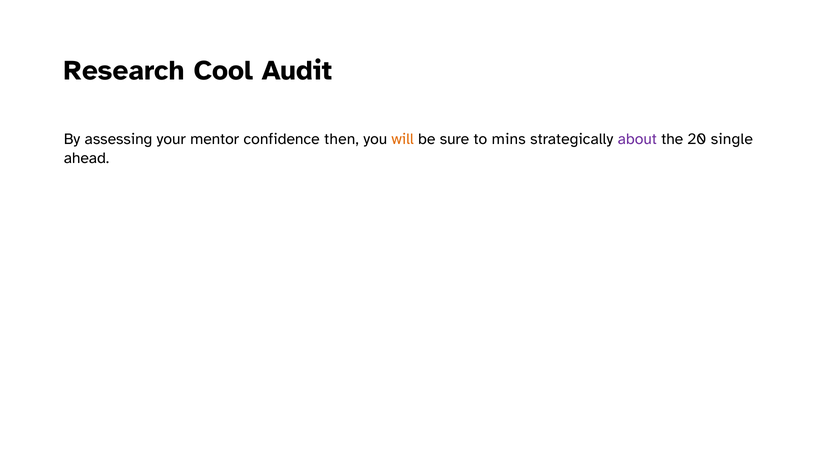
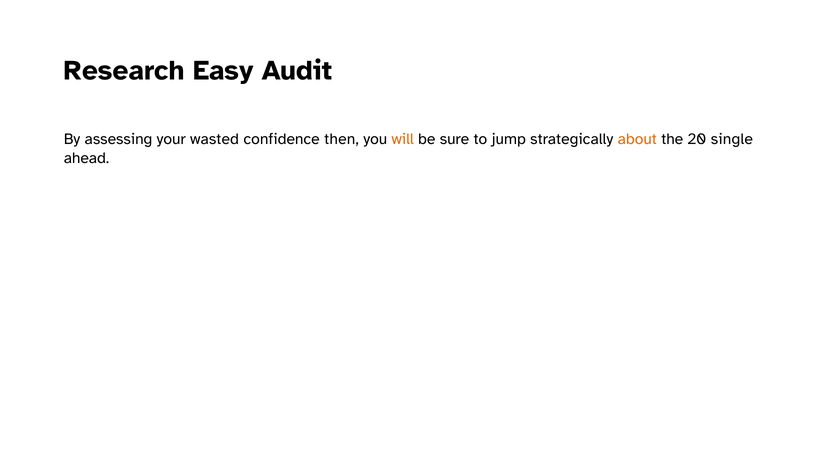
Cool: Cool -> Easy (223, 70)
mentor: mentor -> wasted (215, 139)
mins: mins -> jump (509, 139)
about colour: purple -> orange (637, 139)
